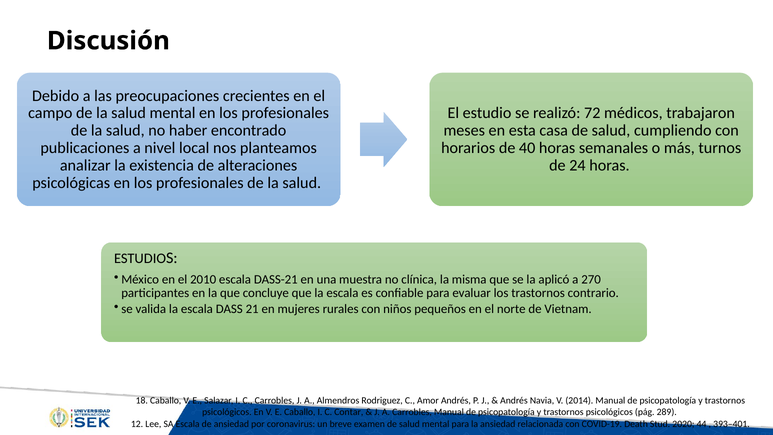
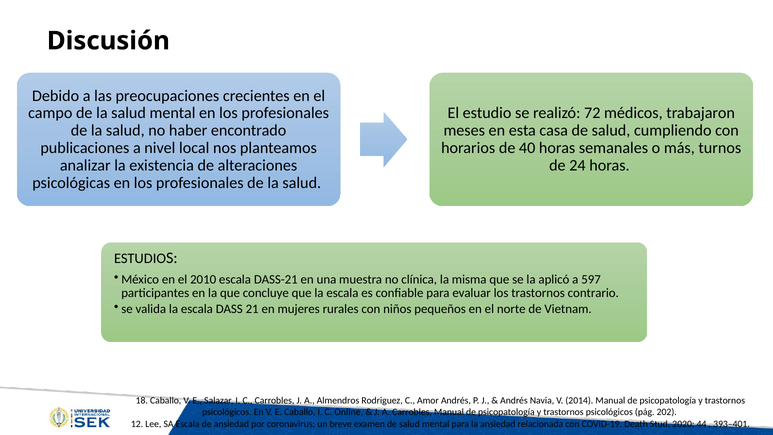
270: 270 -> 597 (591, 279)
Contar: Contar -> Online (349, 412)
289: 289 -> 202 (667, 412)
